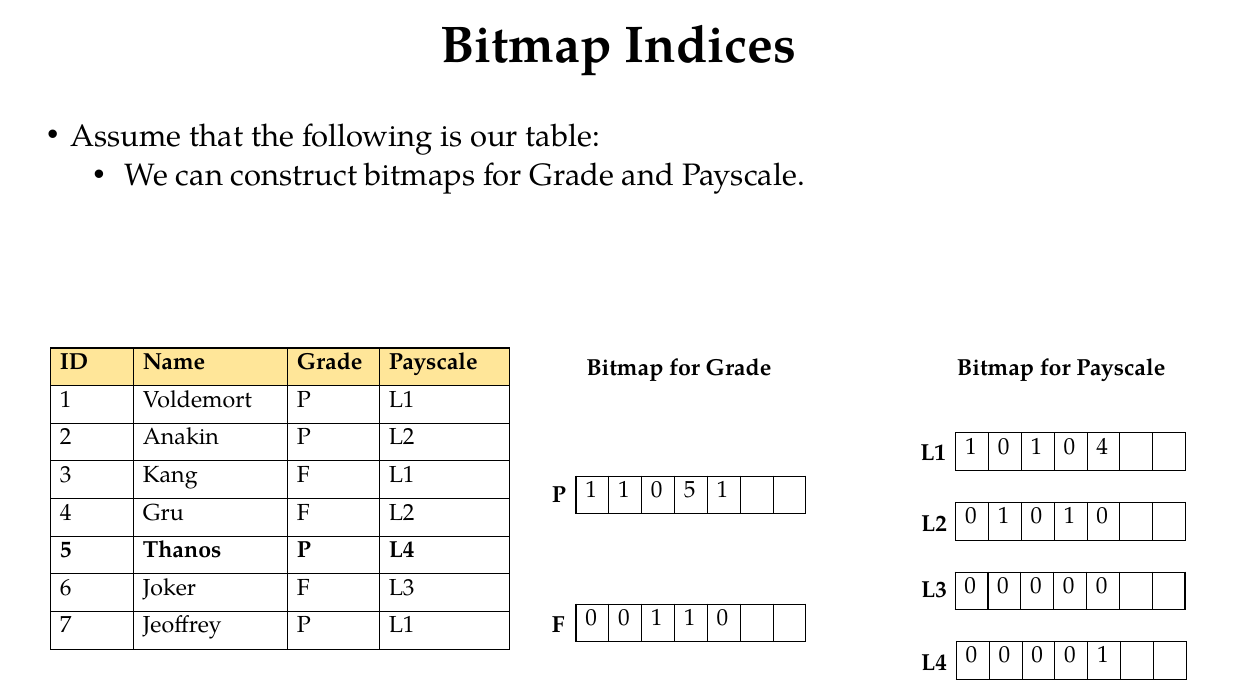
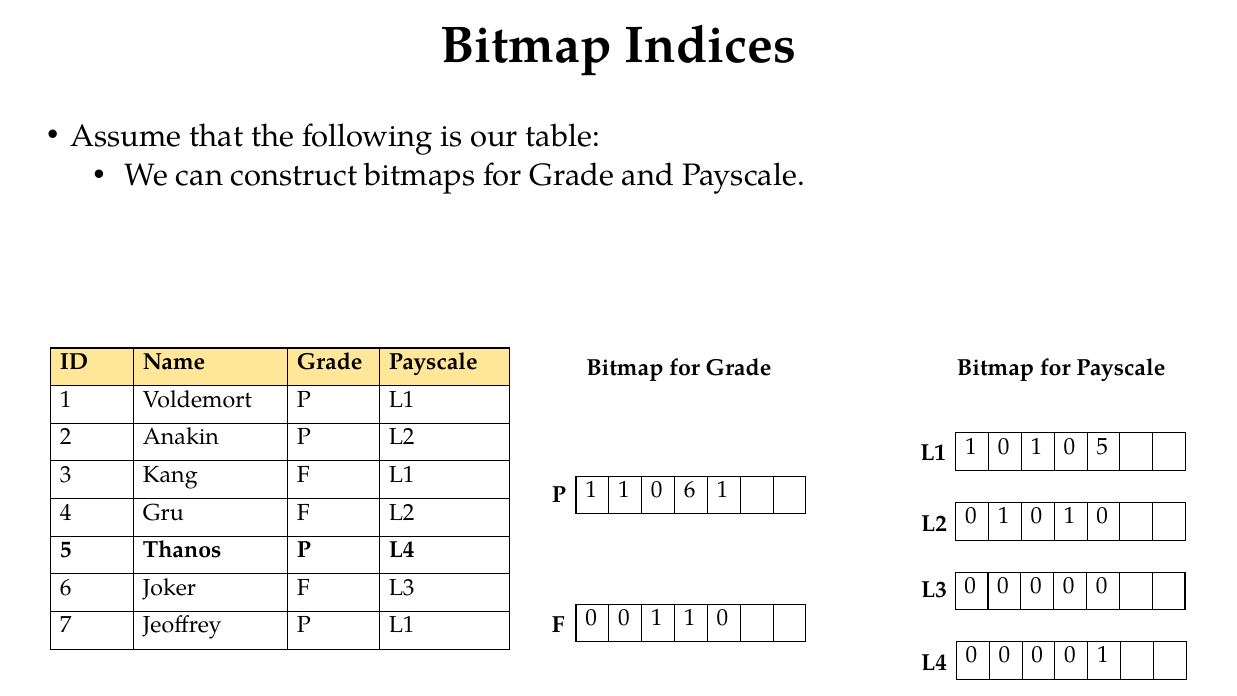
0 4: 4 -> 5 (1102, 446)
0 5: 5 -> 6 (690, 490)
